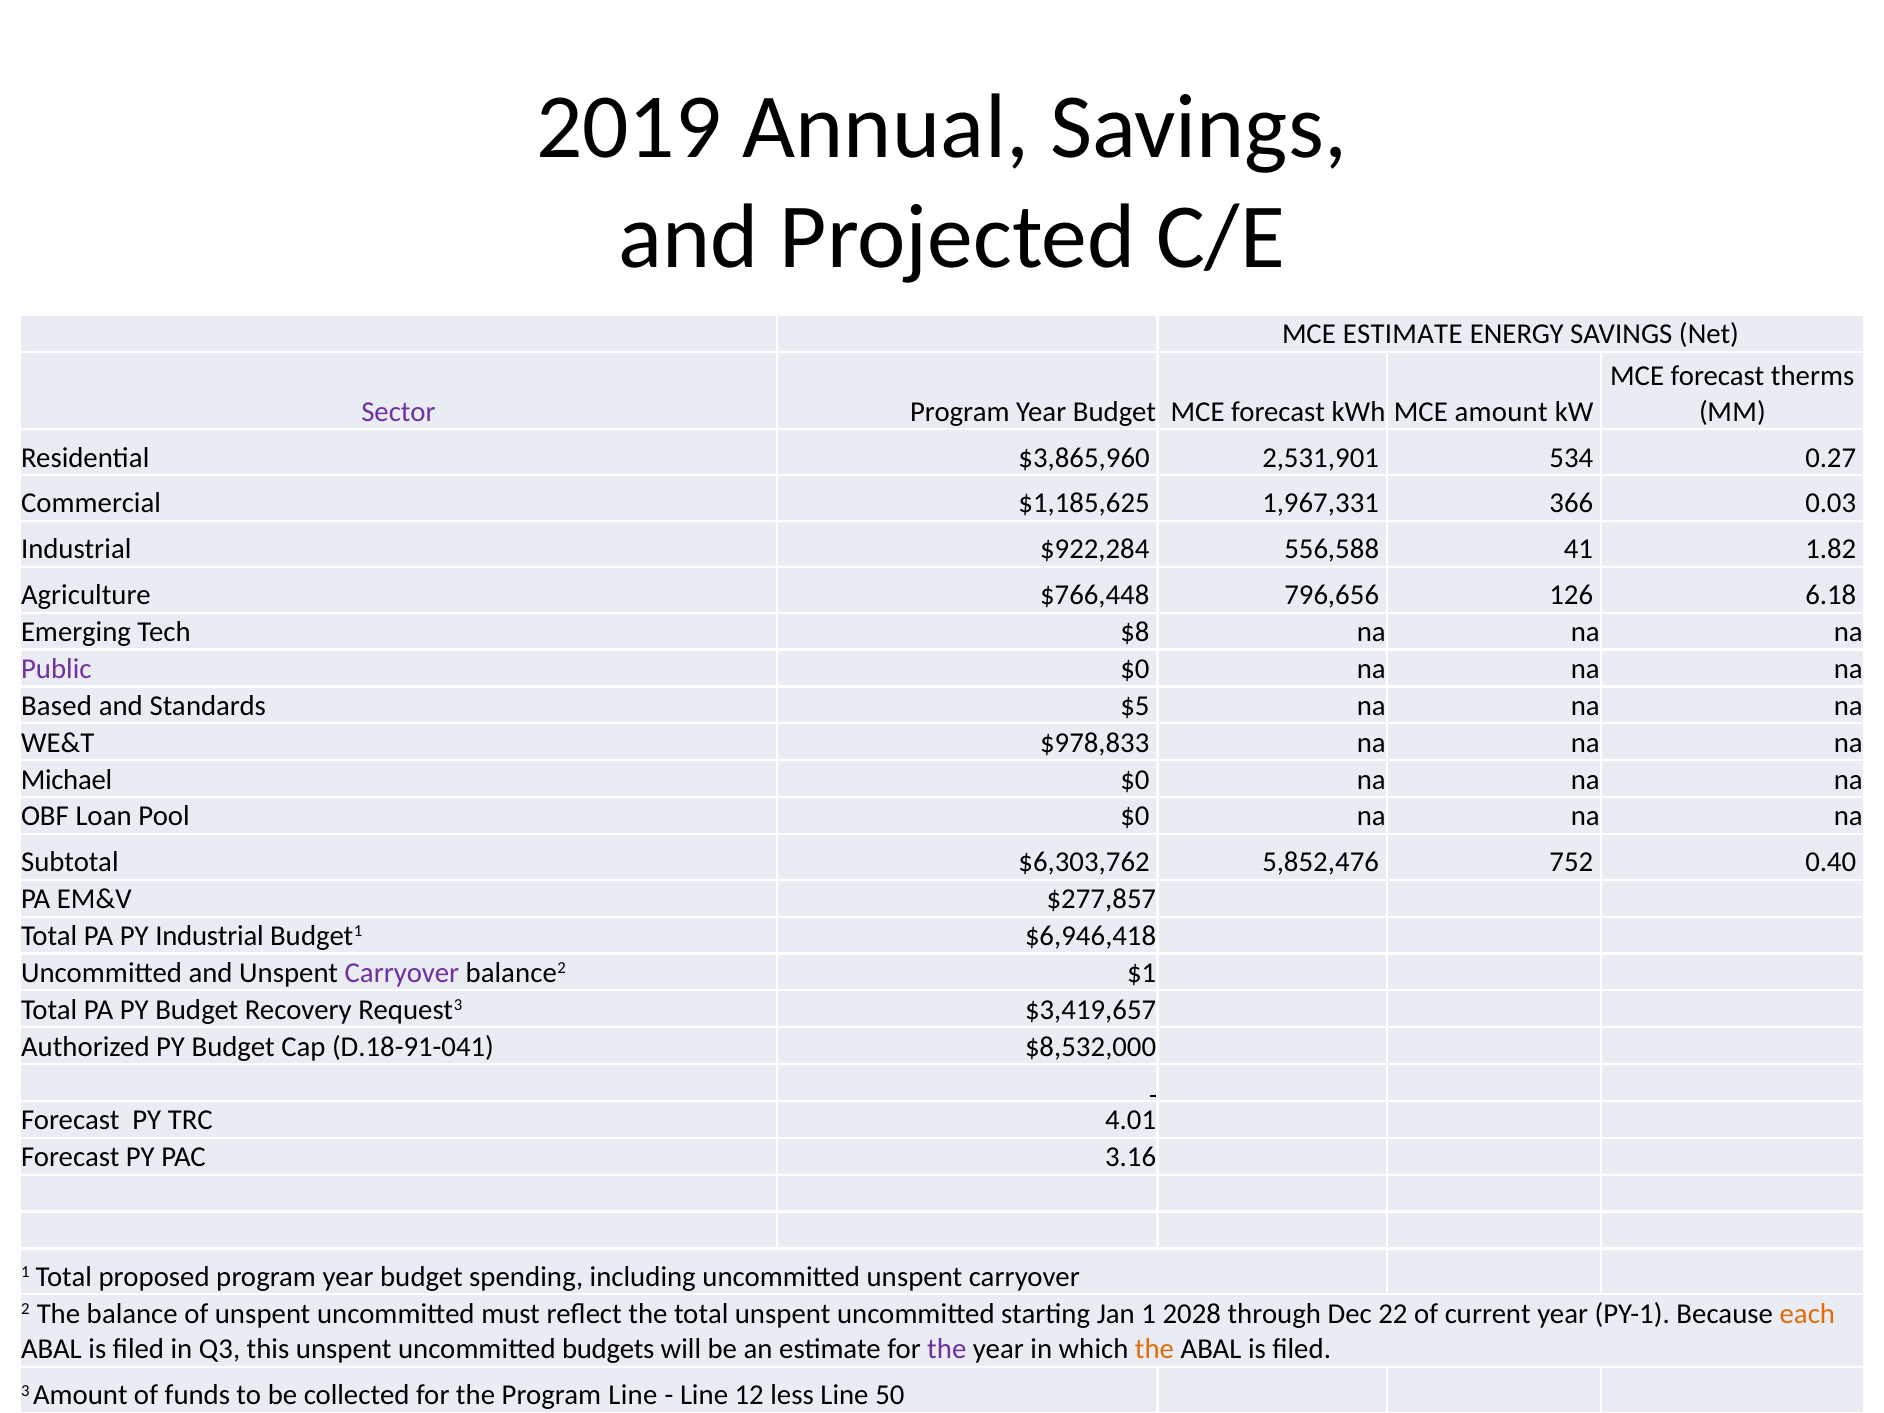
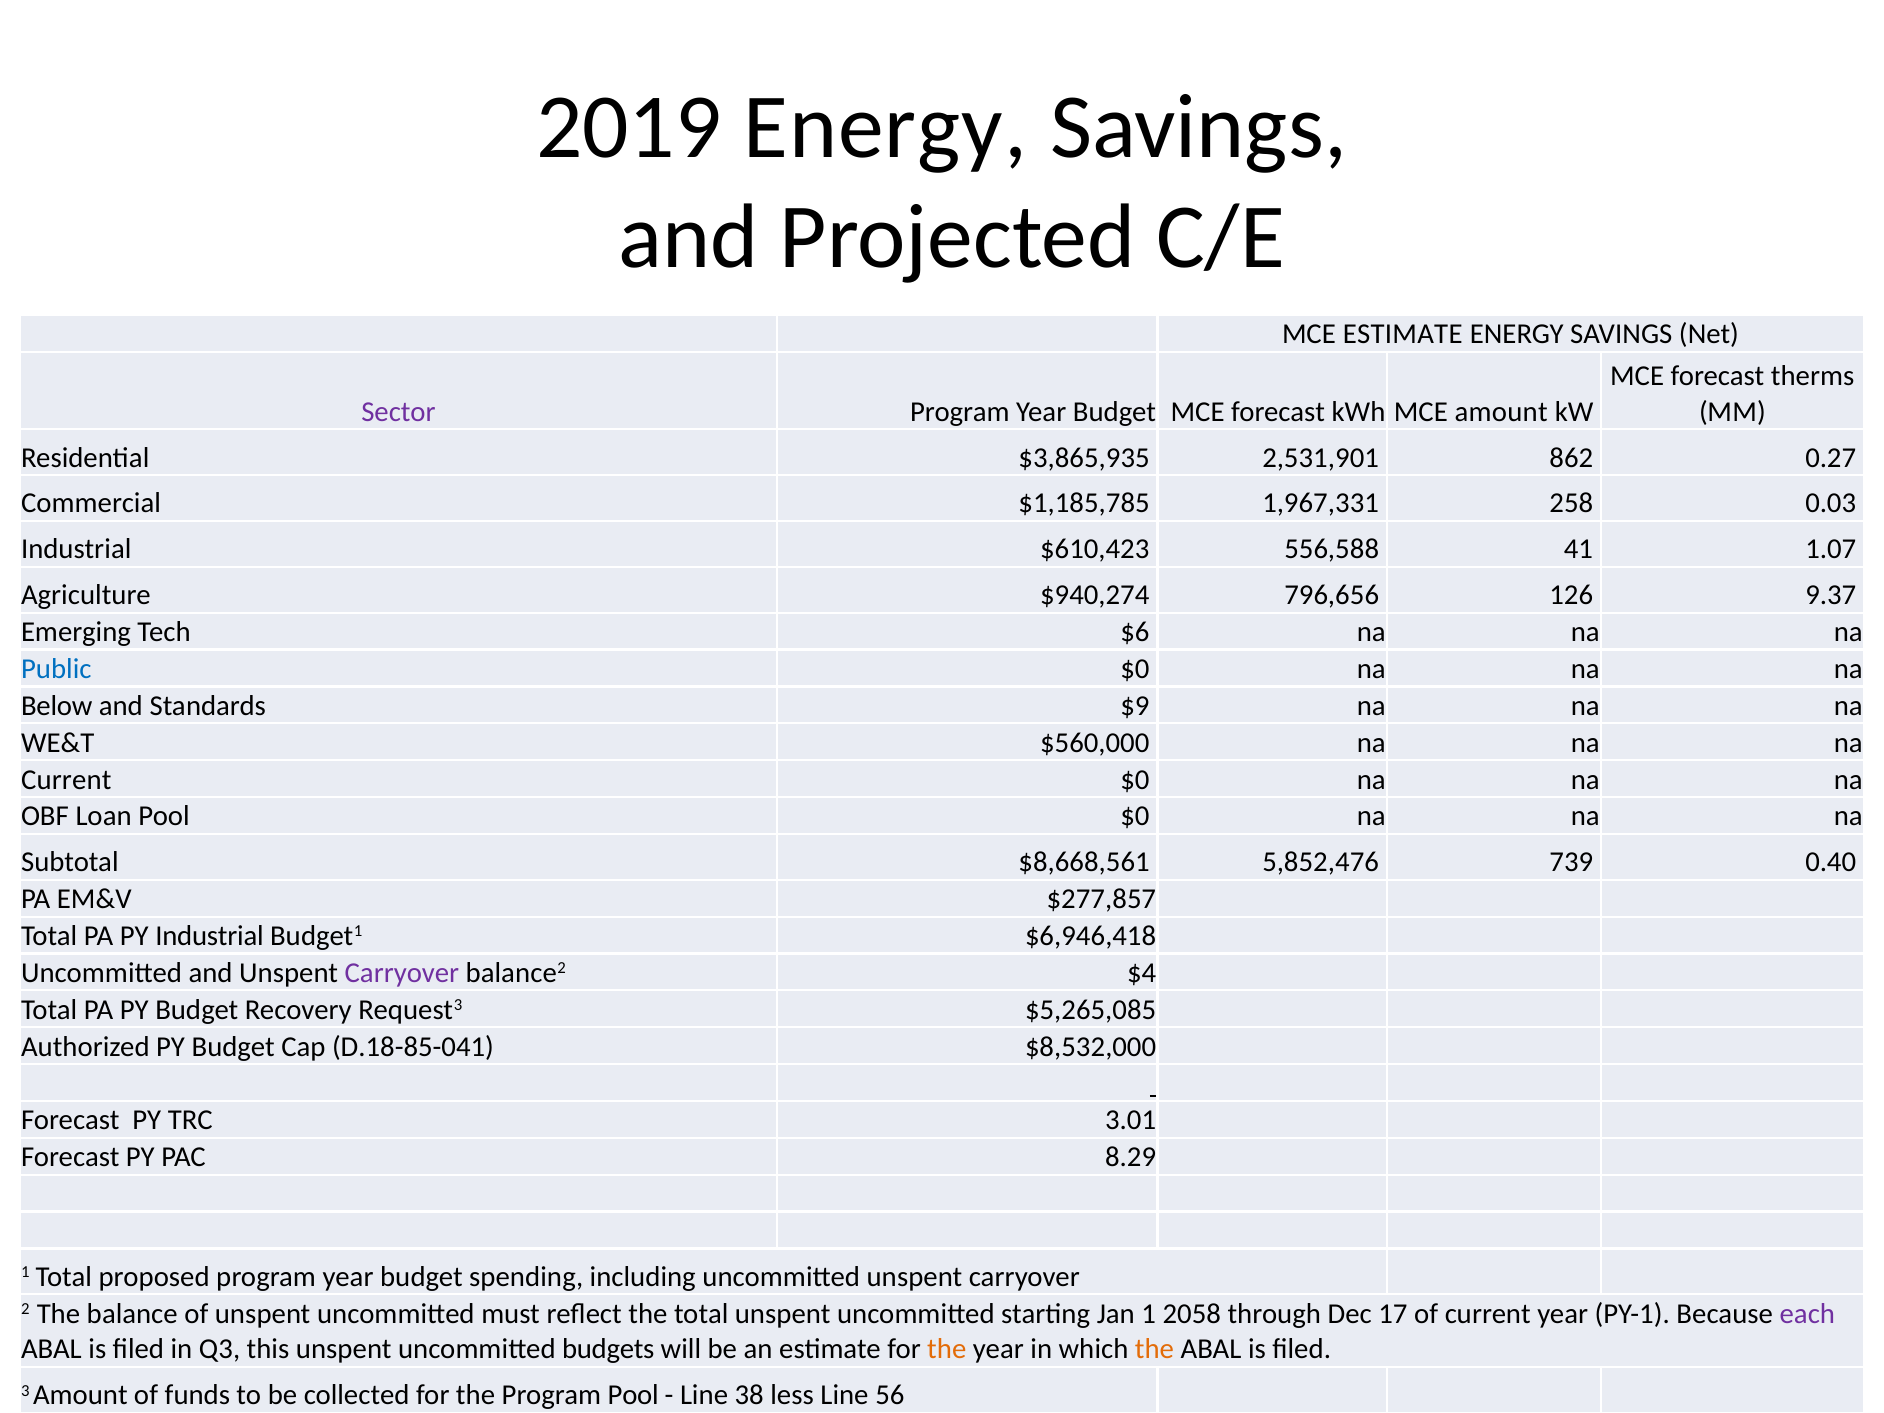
2019 Annual: Annual -> Energy (885, 127)
$3,865,960: $3,865,960 -> $3,865,935 (1084, 458)
534: 534 -> 862 (1571, 458)
$1,185,625: $1,185,625 -> $1,185,785 (1084, 503)
366: 366 -> 258 (1571, 503)
$922,284: $922,284 -> $610,423 (1095, 549)
1.82: 1.82 -> 1.07 (1831, 549)
$766,448: $766,448 -> $940,274 (1095, 595)
6.18: 6.18 -> 9.37 (1831, 595)
$8: $8 -> $6 (1135, 632)
Public colour: purple -> blue (56, 669)
Based: Based -> Below (57, 706)
$5: $5 -> $9 (1135, 706)
$978,833: $978,833 -> $560,000 (1095, 743)
Michael: Michael -> Current (66, 780)
$6,303,762: $6,303,762 -> $8,668,561 (1084, 862)
752: 752 -> 739 (1571, 862)
$1: $1 -> $4 (1142, 973)
$3,419,657: $3,419,657 -> $5,265,085 (1091, 1010)
D.18-91-041: D.18-91-041 -> D.18-85-041 (413, 1047)
4.01: 4.01 -> 3.01 (1131, 1120)
3.16: 3.16 -> 8.29 (1131, 1157)
2028: 2028 -> 2058 (1192, 1314)
22: 22 -> 17 (1393, 1314)
each colour: orange -> purple (1807, 1314)
the colour: purple -> orange (947, 1349)
Program Line: Line -> Pool (633, 1395)
12: 12 -> 38 (749, 1395)
50: 50 -> 56 (890, 1395)
